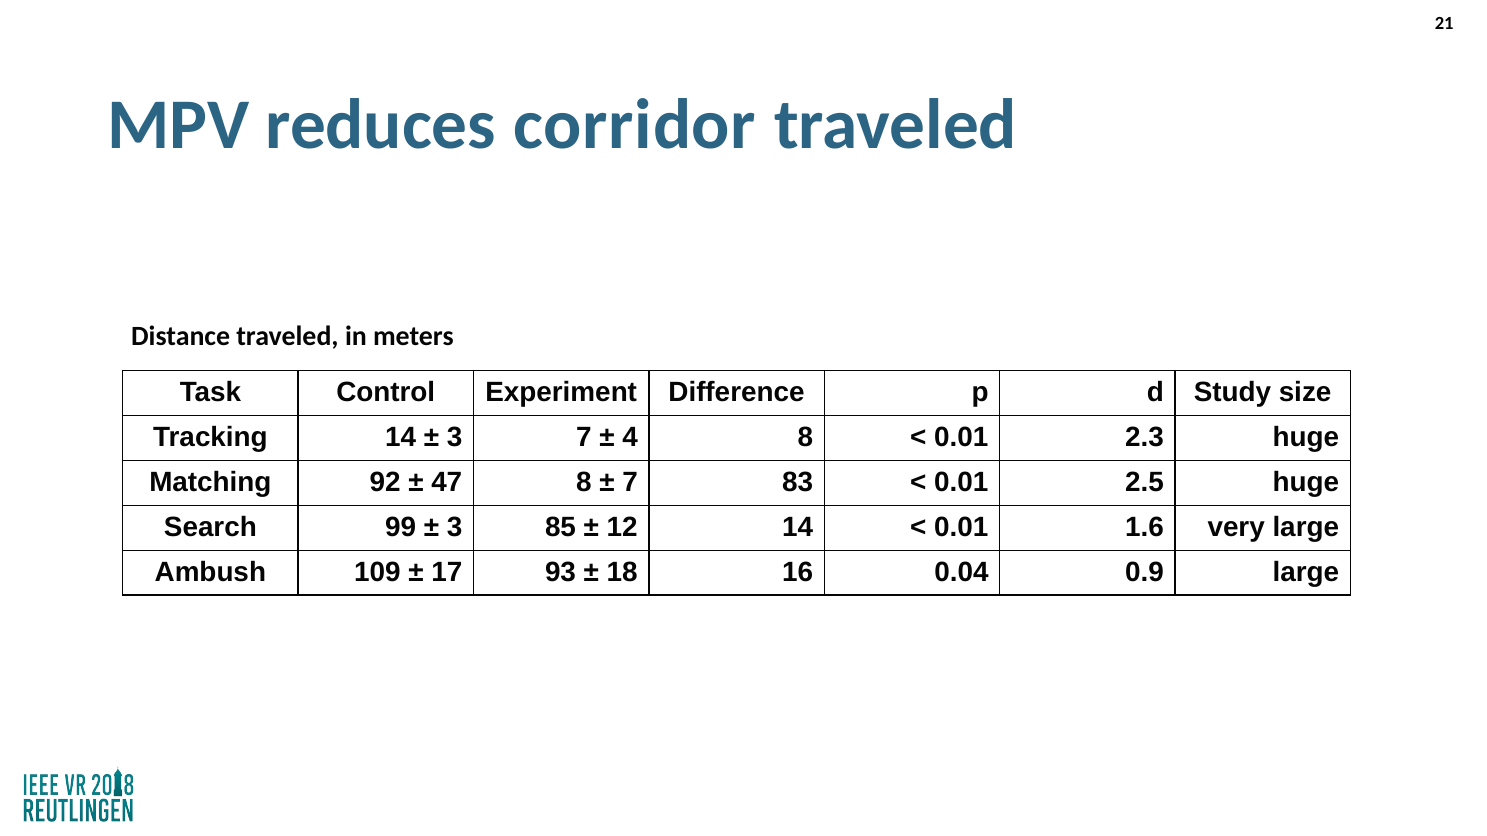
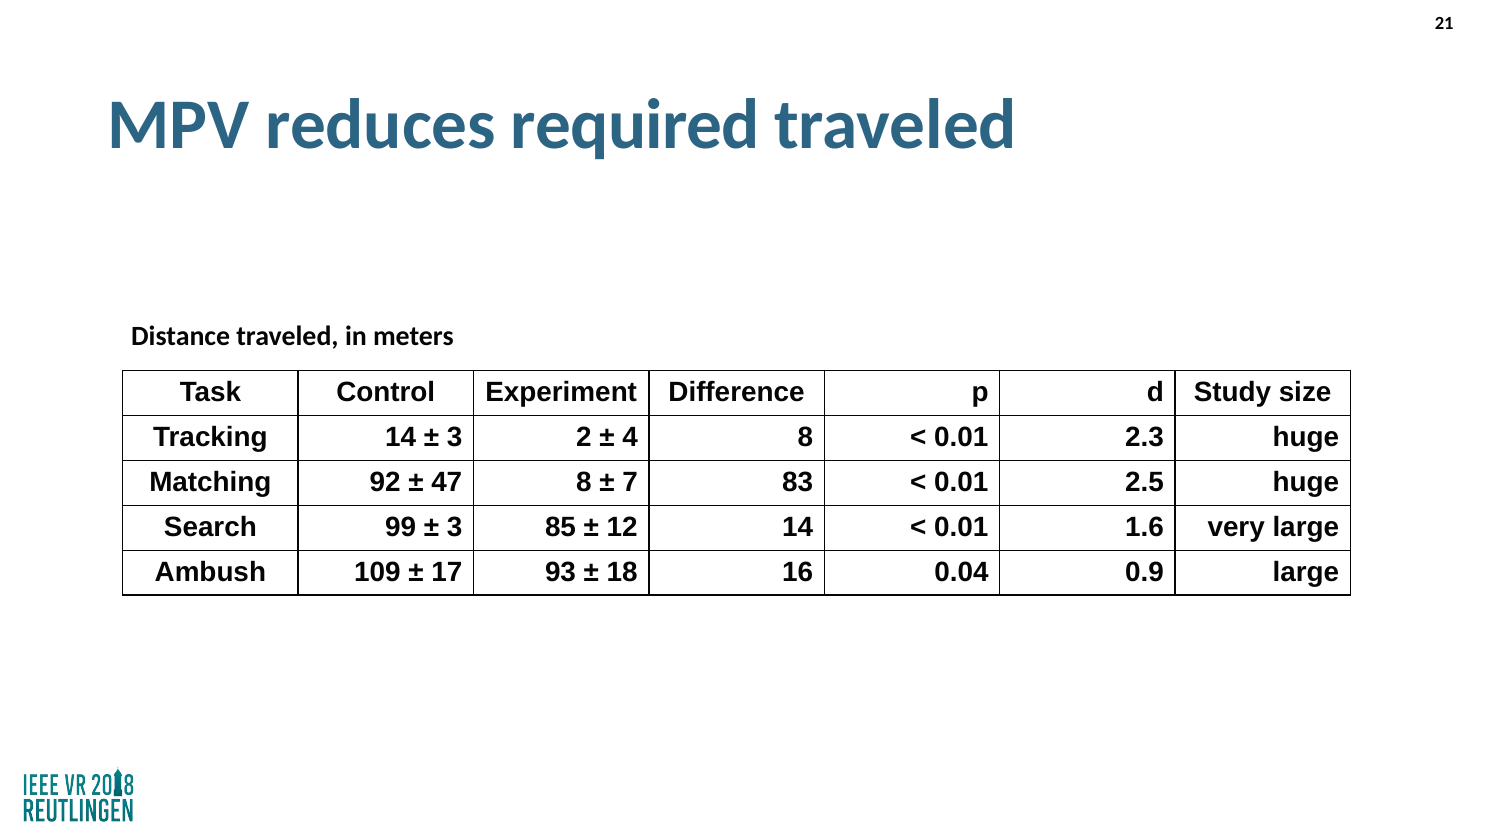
corridor: corridor -> required (635, 125)
3 7: 7 -> 2 (584, 437)
